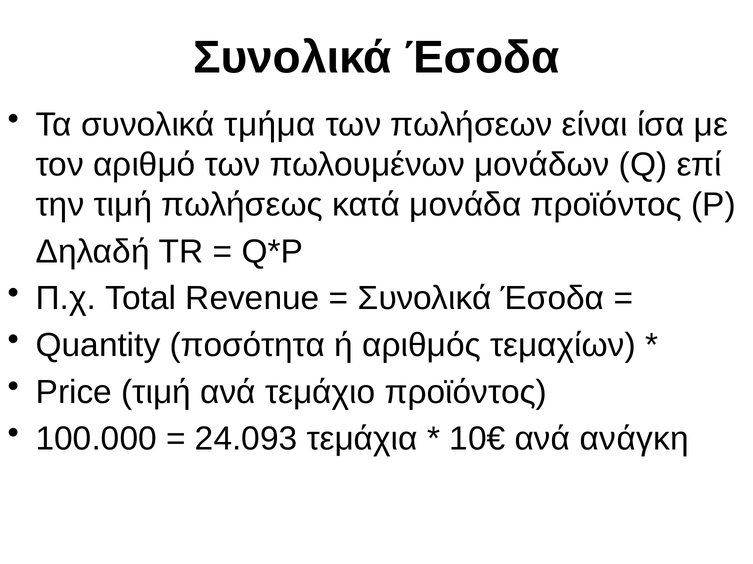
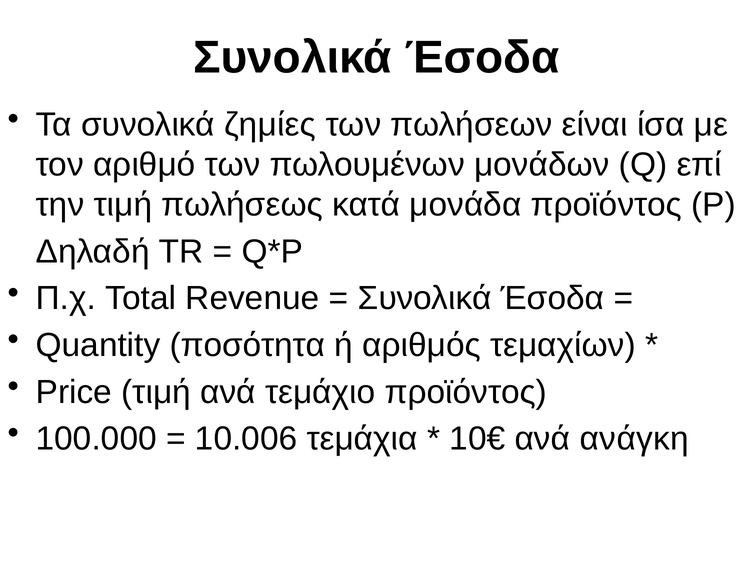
τμήμα: τμήμα -> ζημίες (270, 125)
24.093: 24.093 -> 10.006 (246, 439)
